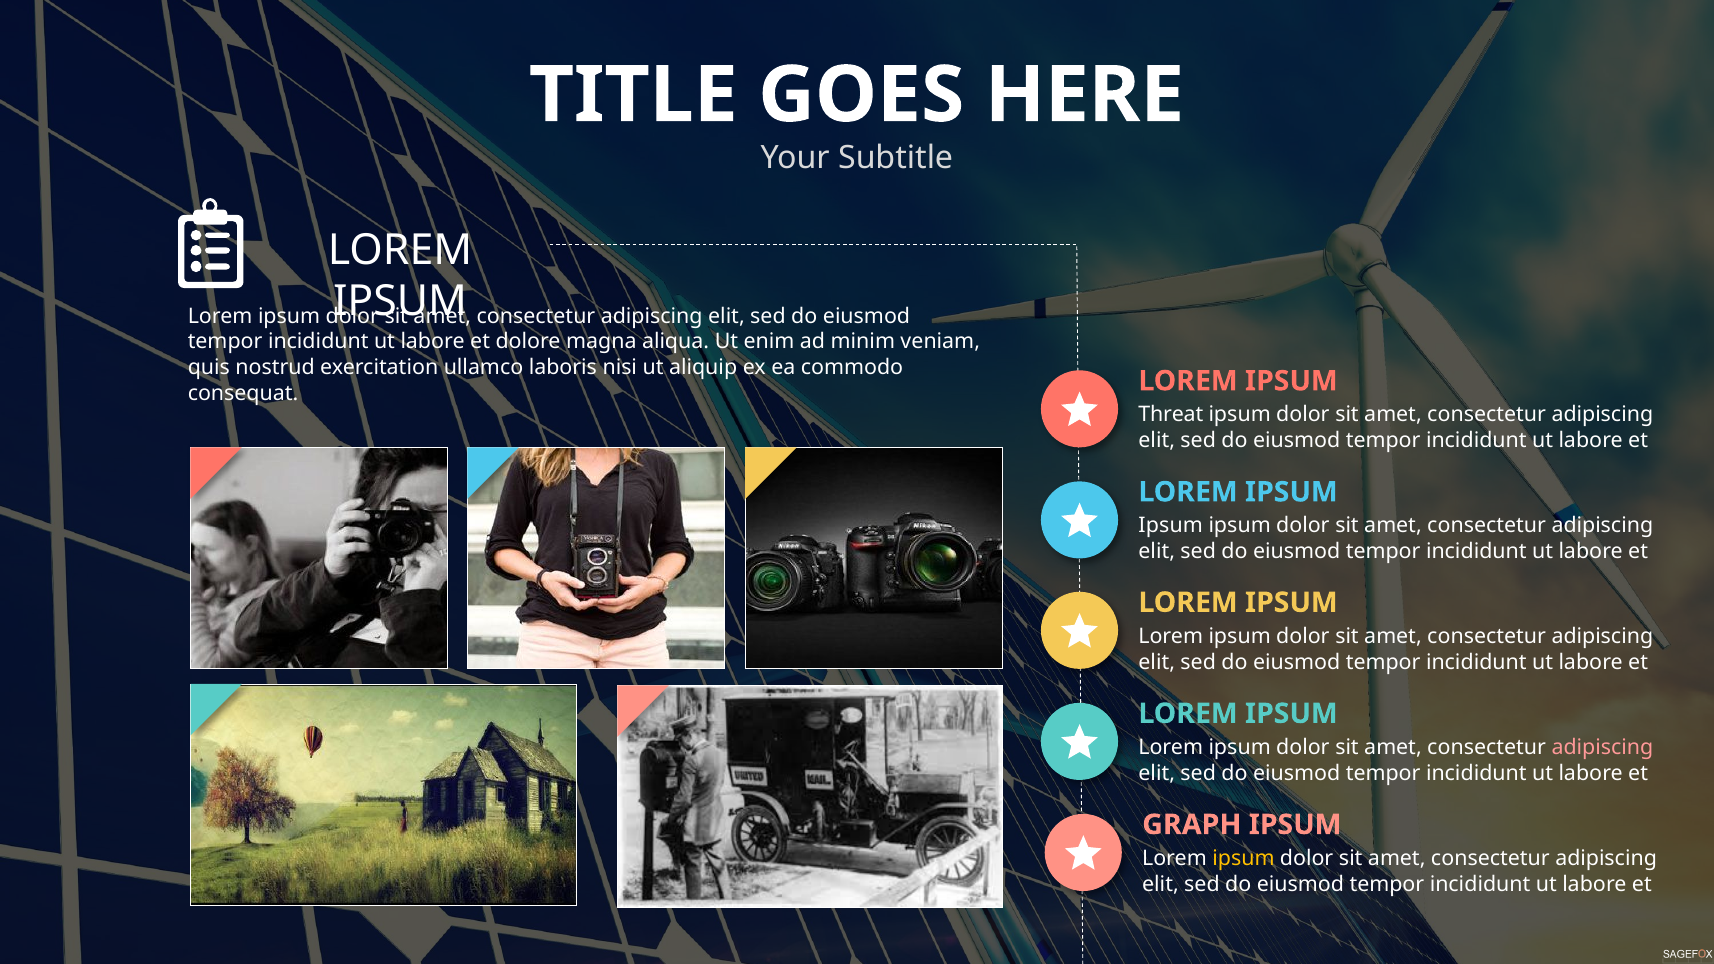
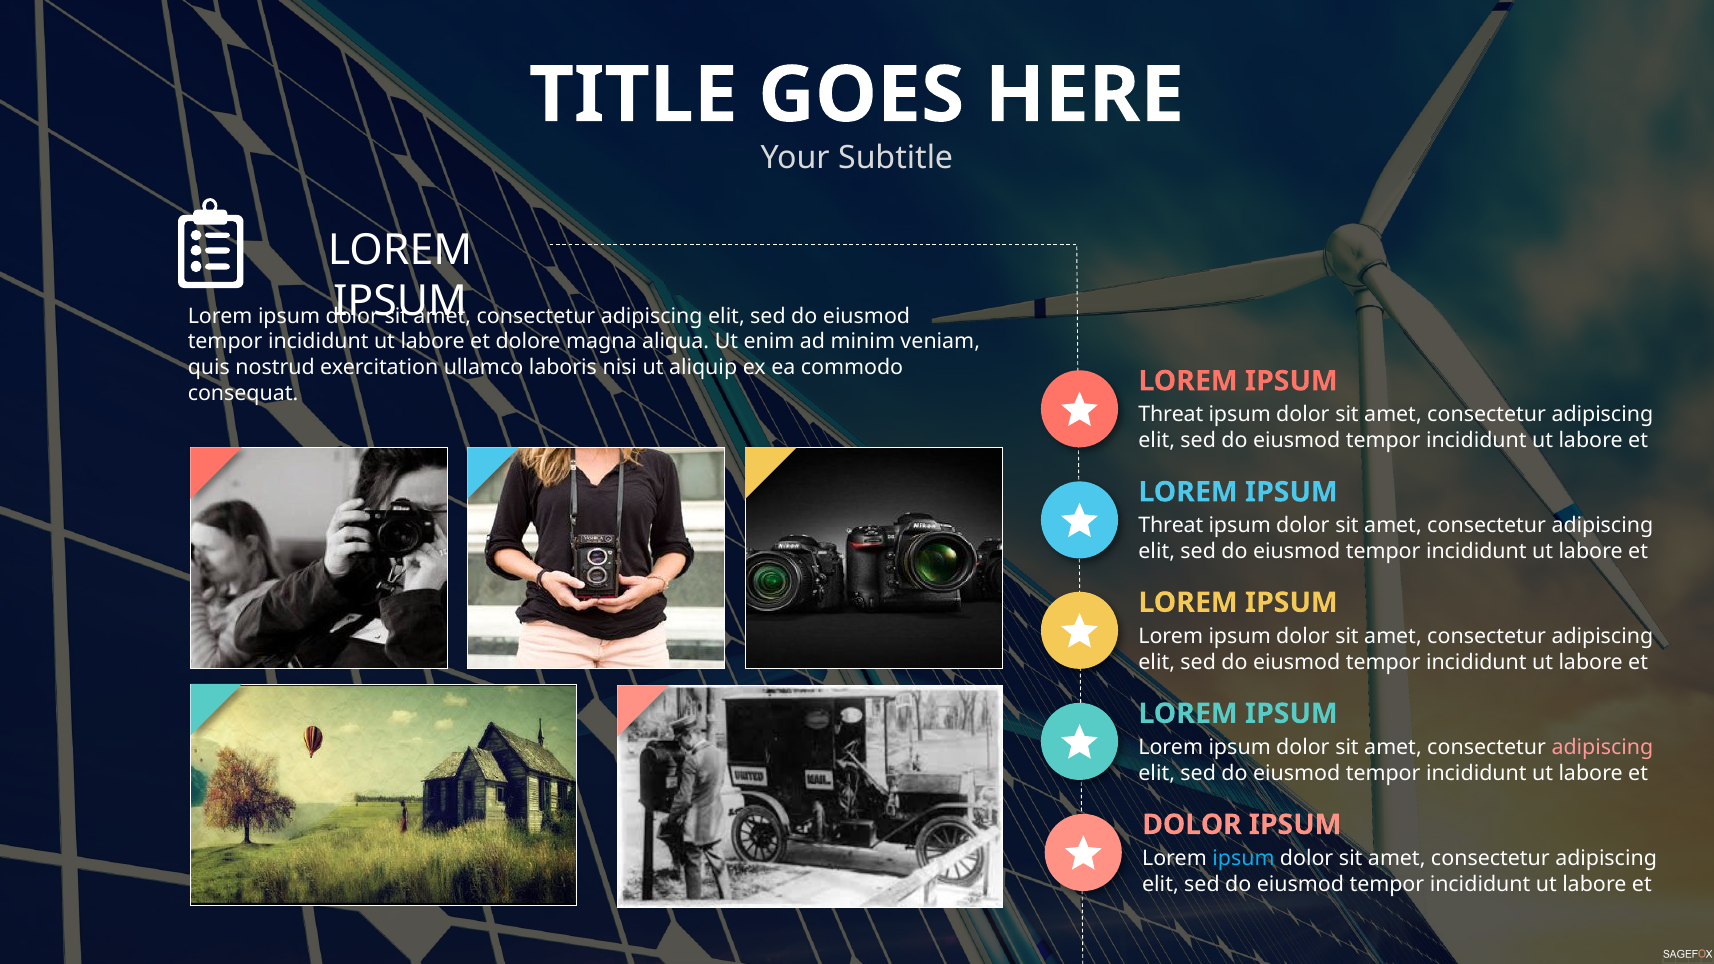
Ipsum: Ipsum -> Threat (1171, 526)
GRAPH: GRAPH -> DOLOR (1192, 825)
ipsum colour: yellow -> light blue (1243, 859)
